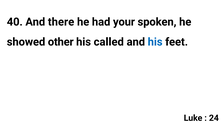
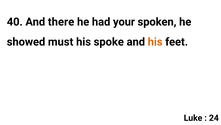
other: other -> must (61, 42)
called: called -> spoke (109, 42)
his colour: blue -> orange (155, 42)
